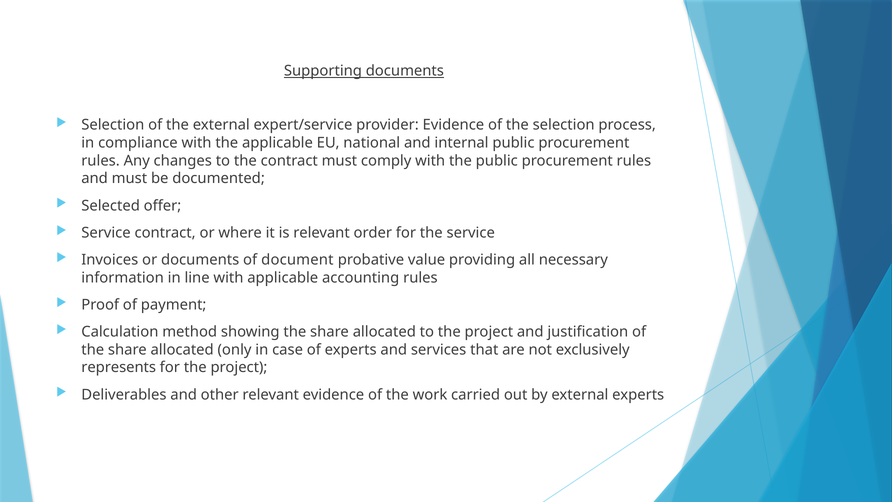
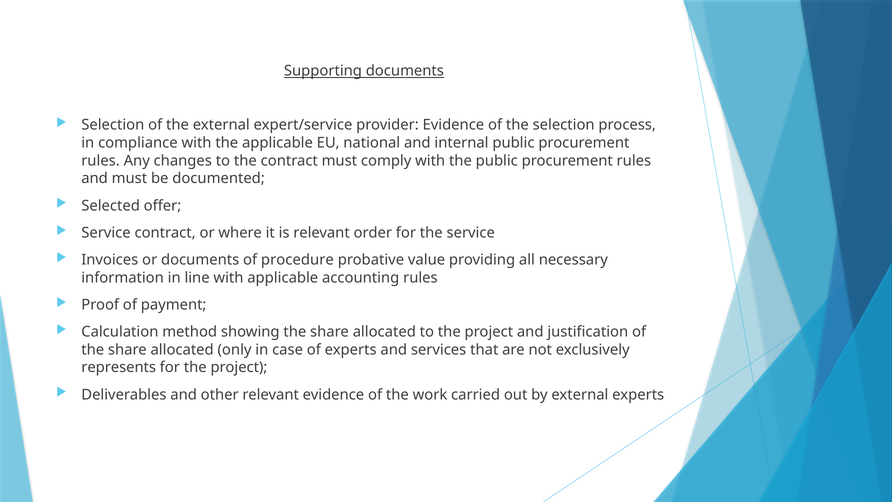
document: document -> procedure (297, 260)
